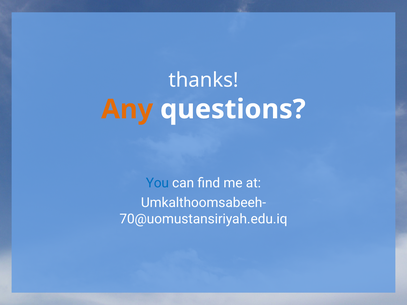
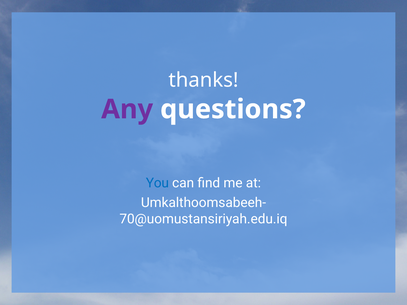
Any colour: orange -> purple (127, 109)
